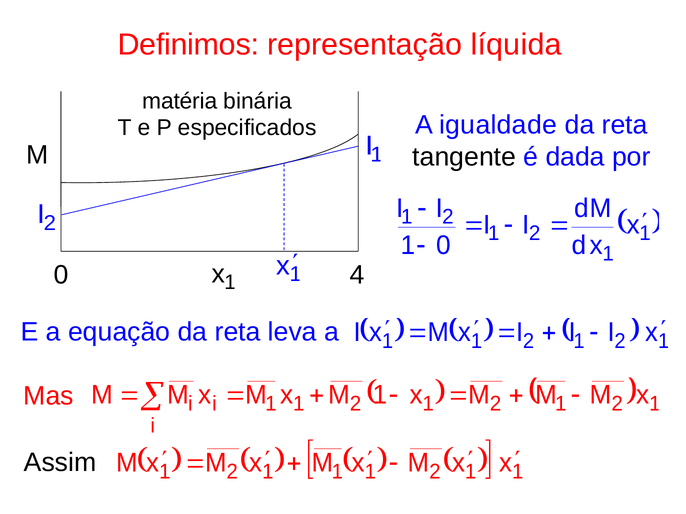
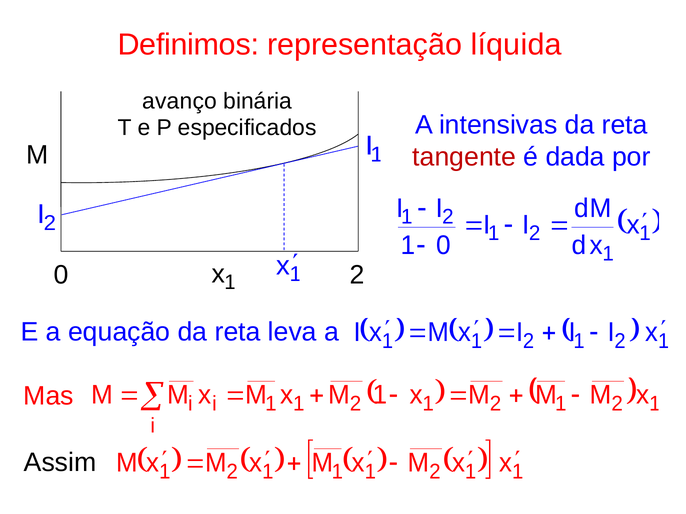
matéria: matéria -> avanço (180, 101)
igualdade: igualdade -> intensivas (498, 125)
tangente colour: black -> red (464, 157)
0 4: 4 -> 2 (357, 275)
